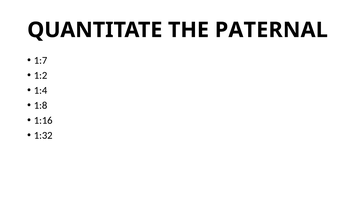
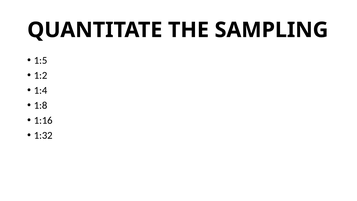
PATERNAL: PATERNAL -> SAMPLING (271, 30)
1:7: 1:7 -> 1:5 (41, 60)
